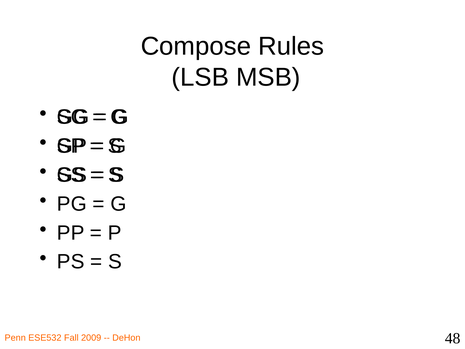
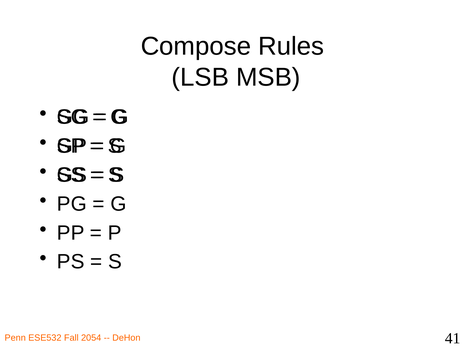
2009: 2009 -> 2054 (91, 338)
48: 48 -> 41 (453, 338)
